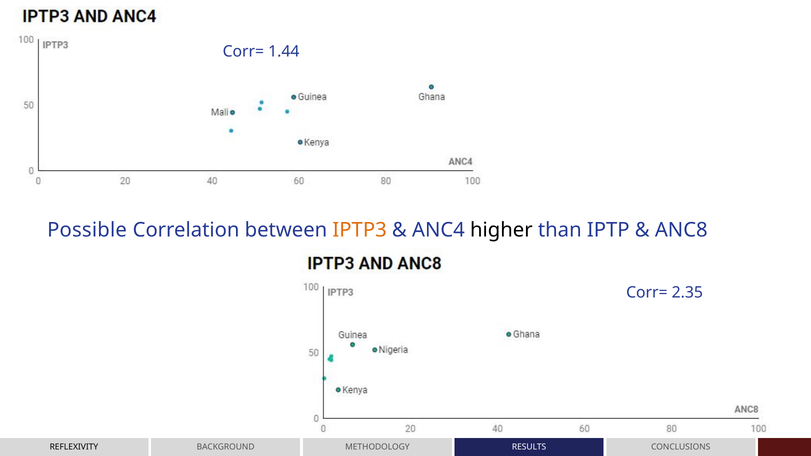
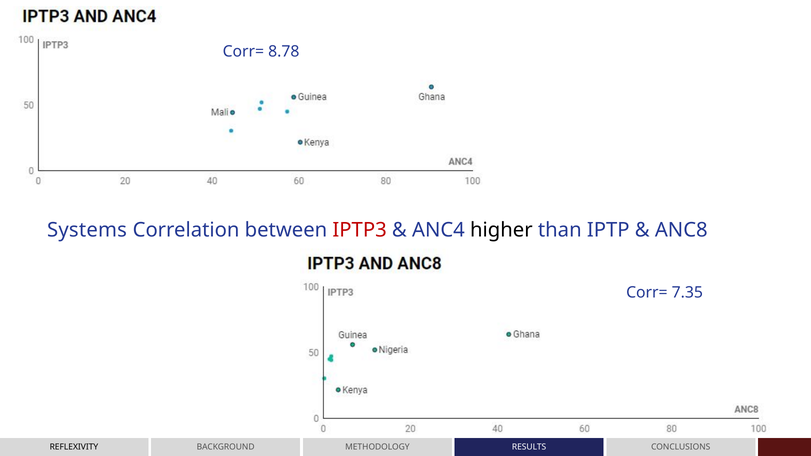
1.44: 1.44 -> 8.78 (284, 52)
Possible: Possible -> Systems (87, 230)
IPTP3 colour: orange -> red (360, 230)
2.35: 2.35 -> 7.35 (687, 293)
